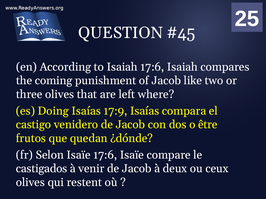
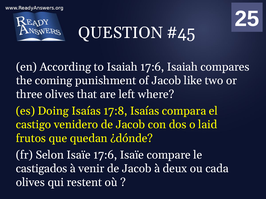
17:9: 17:9 -> 17:8 (115, 111)
être: être -> laid (208, 125)
ceux: ceux -> cada (217, 169)
